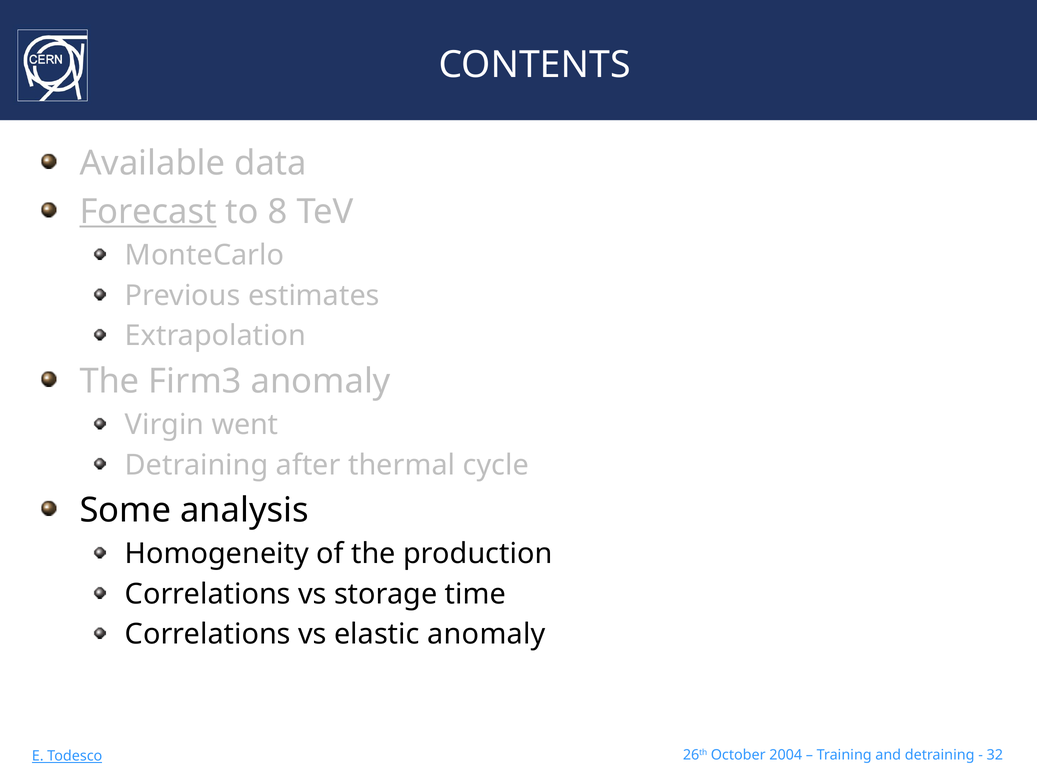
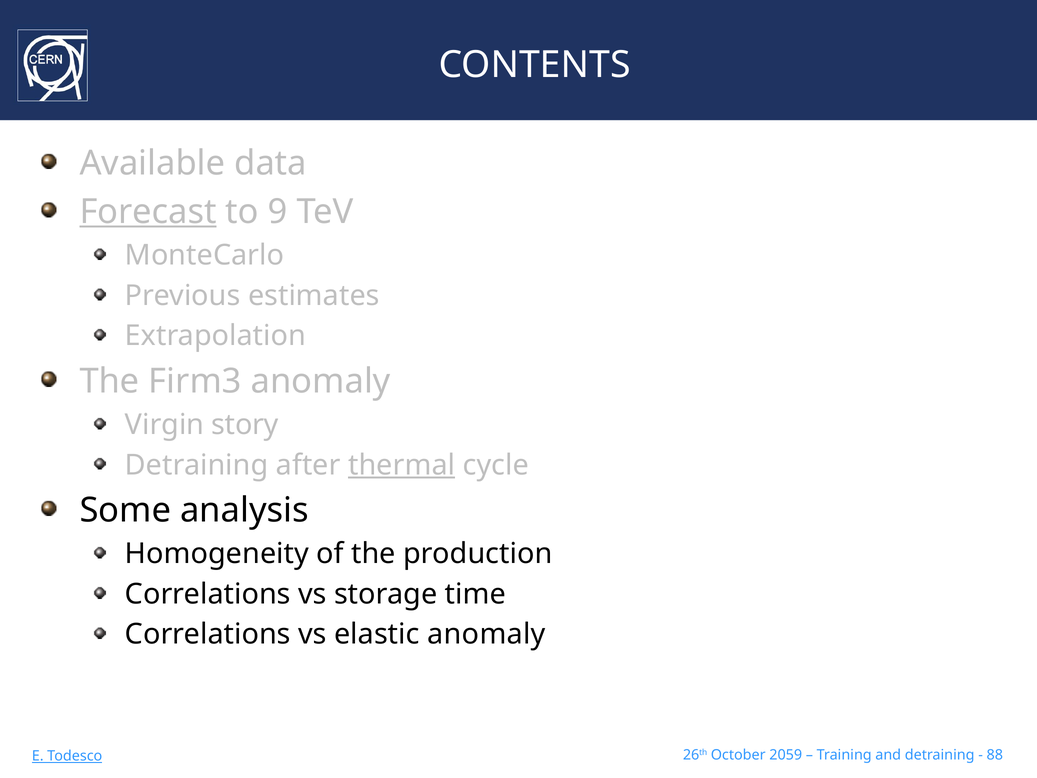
8: 8 -> 9 (278, 212)
went: went -> story (245, 425)
thermal underline: none -> present (402, 465)
2004: 2004 -> 2059 (786, 755)
32: 32 -> 88 (995, 755)
